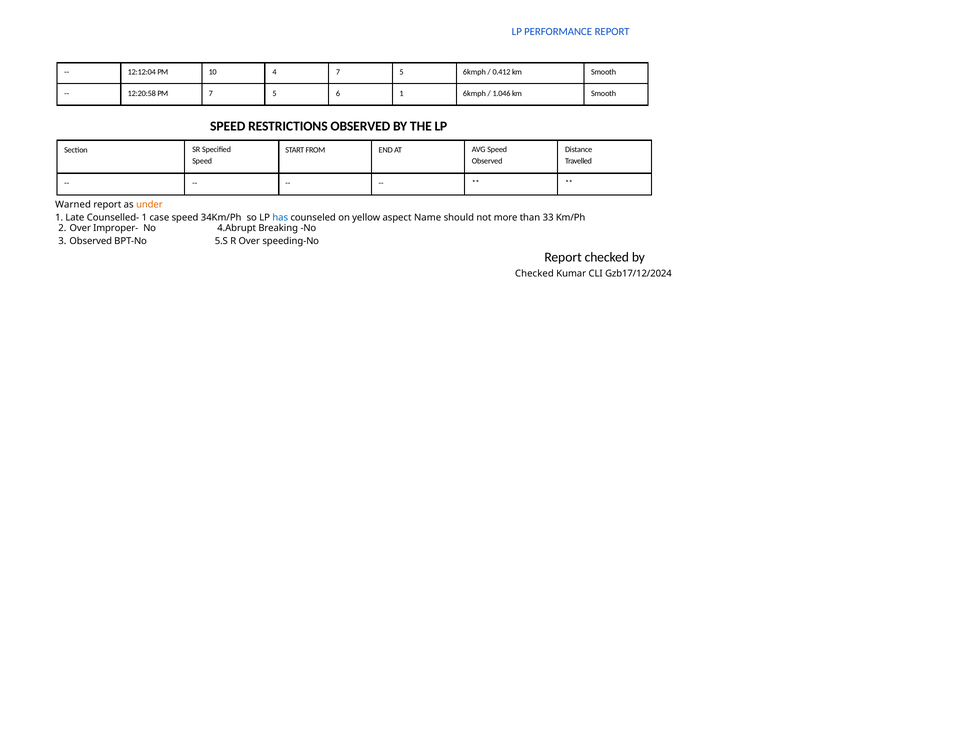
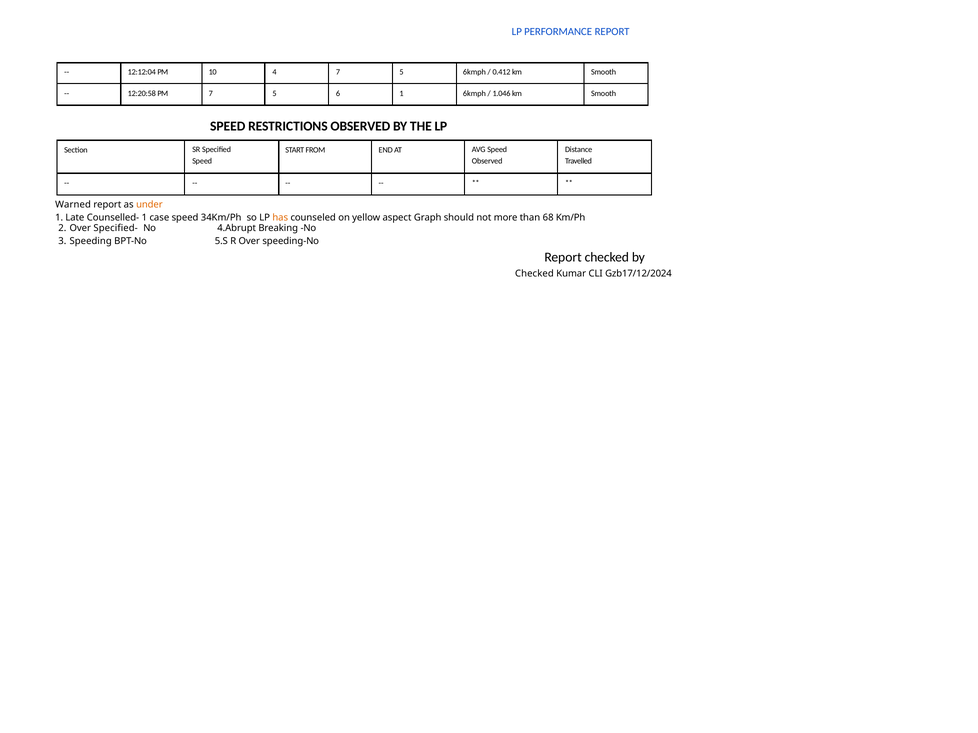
has colour: blue -> orange (280, 218)
Name: Name -> Graph (428, 218)
33: 33 -> 68 (548, 218)
Improper-: Improper- -> Specified- (116, 229)
Observed: Observed -> Speeding (91, 241)
